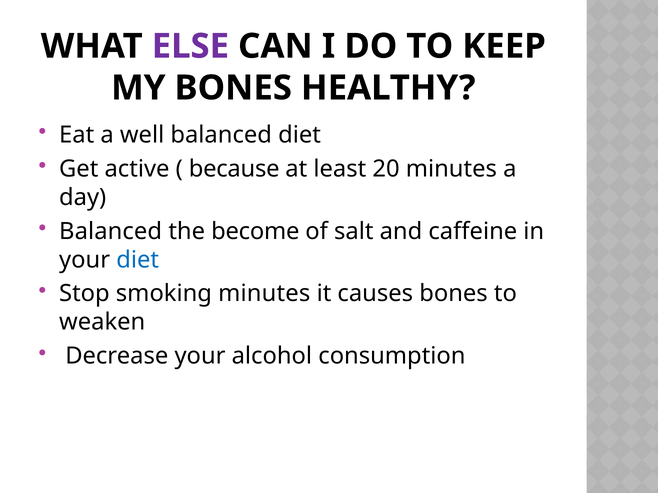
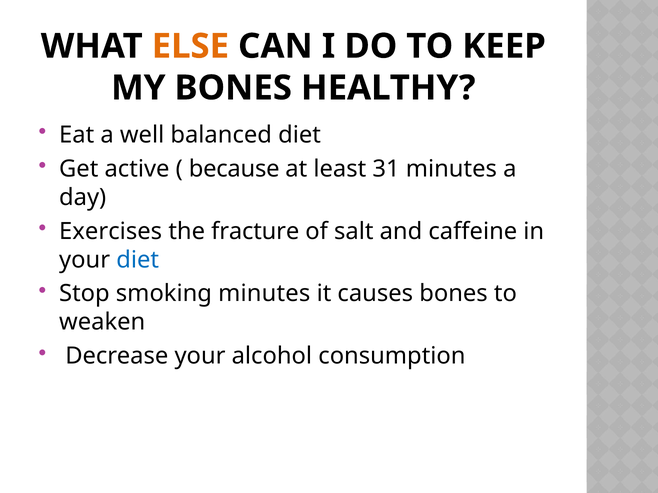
ELSE colour: purple -> orange (190, 46)
20: 20 -> 31 (386, 169)
Balanced: Balanced -> Exercises (111, 231)
become: become -> fracture (255, 231)
